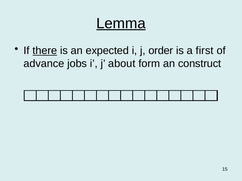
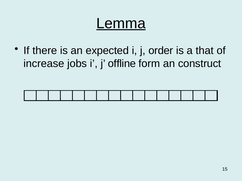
there underline: present -> none (45, 51)
first: first -> that (205, 51)
advance: advance -> increase (44, 64)
about: about -> offline (122, 64)
